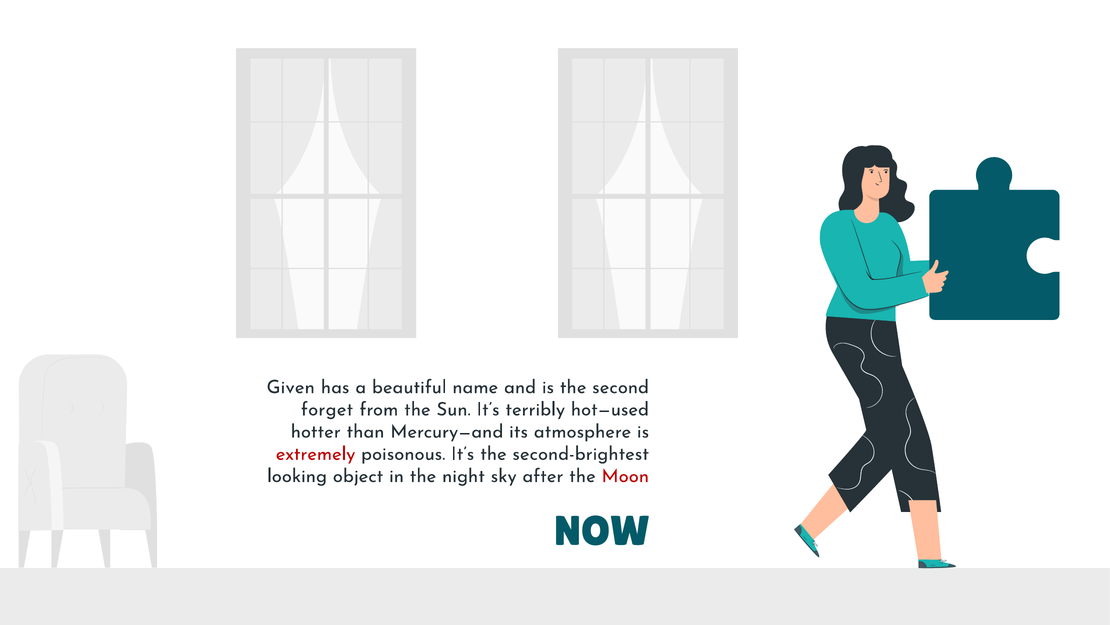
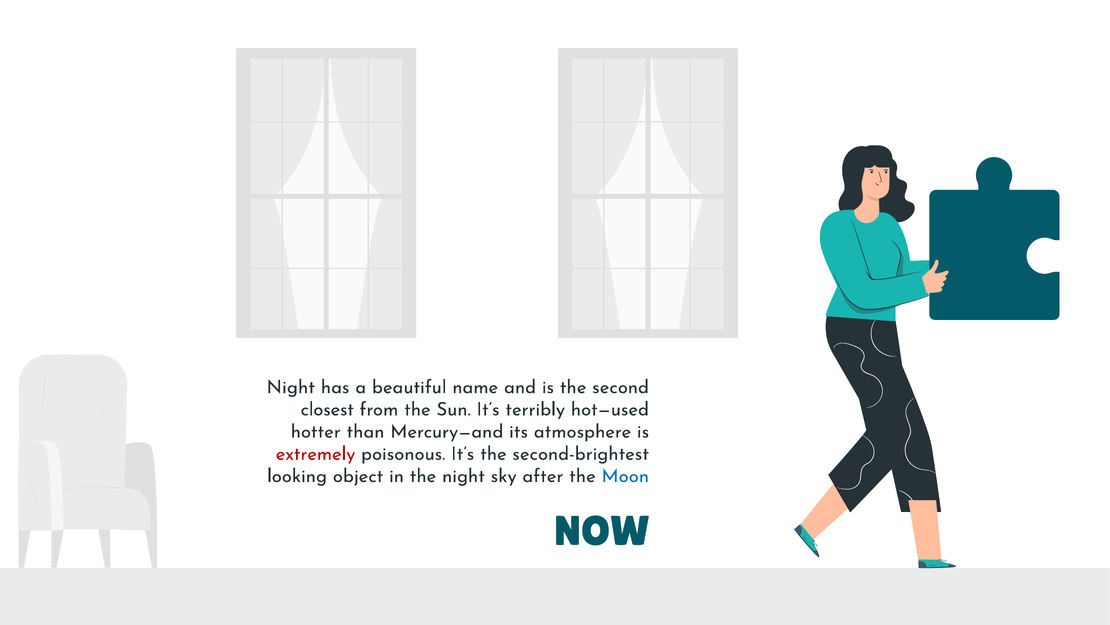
Given: Given -> Night (291, 387)
forget: forget -> closest (327, 409)
Moon colour: red -> blue (625, 475)
